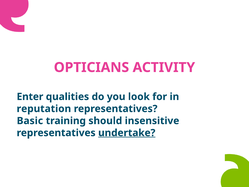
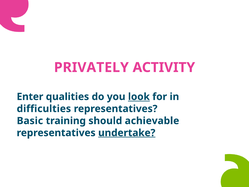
OPTICIANS: OPTICIANS -> PRIVATELY (91, 67)
look underline: none -> present (139, 97)
reputation: reputation -> difficulties (44, 109)
insensitive: insensitive -> achievable (152, 121)
